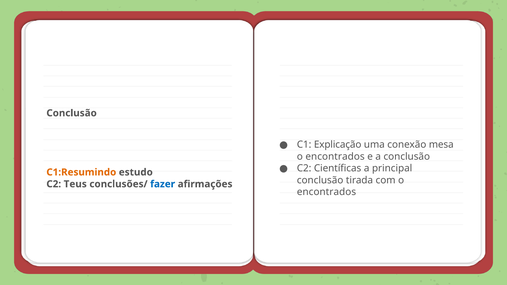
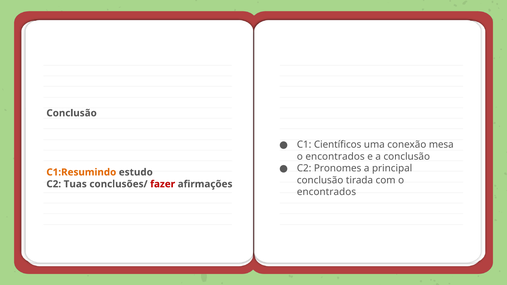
Explicação: Explicação -> Científicos (338, 145)
Científicas: Científicas -> Pronomes (338, 168)
Teus: Teus -> Tuas (75, 184)
fazer colour: blue -> red (163, 184)
